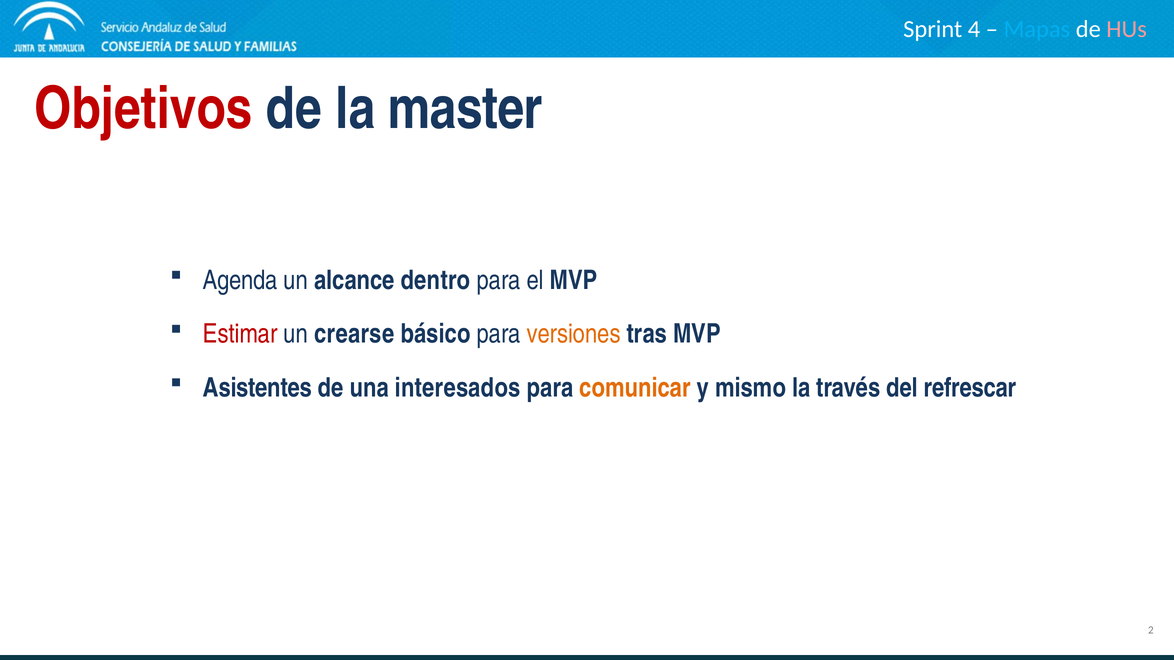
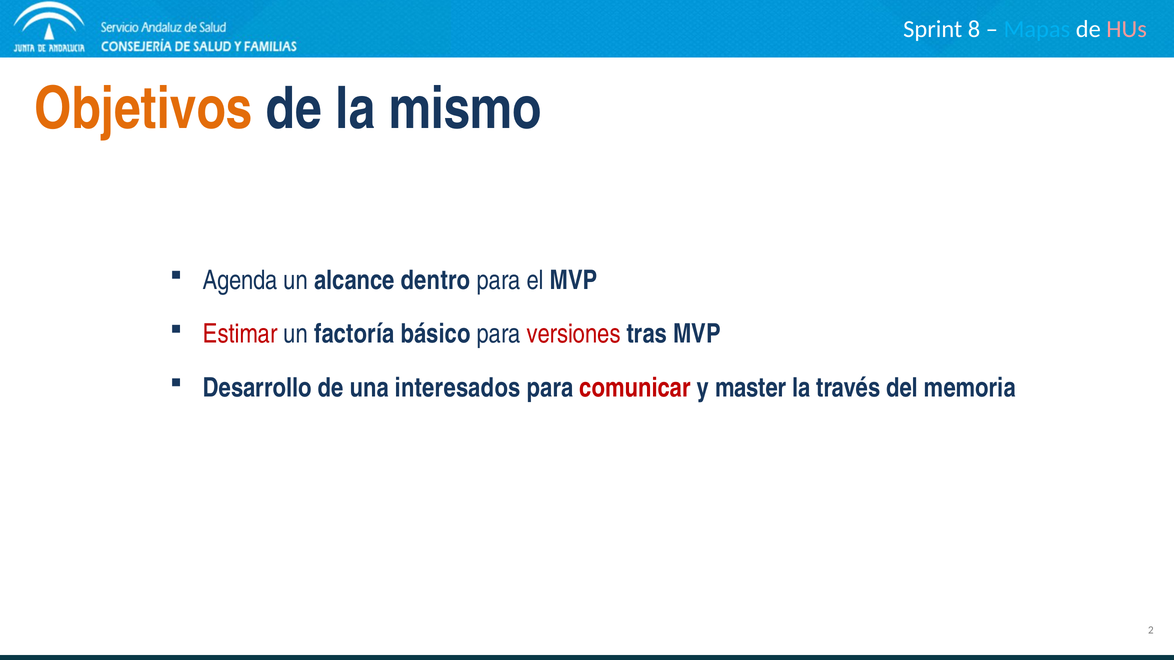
4: 4 -> 8 (974, 29)
Objetivos colour: red -> orange (143, 109)
master: master -> mismo (465, 109)
crearse: crearse -> factoría (354, 334)
versiones colour: orange -> red (574, 334)
Asistentes: Asistentes -> Desarrollo (257, 388)
comunicar colour: orange -> red (635, 388)
mismo: mismo -> master (751, 388)
refrescar: refrescar -> memoria (970, 388)
